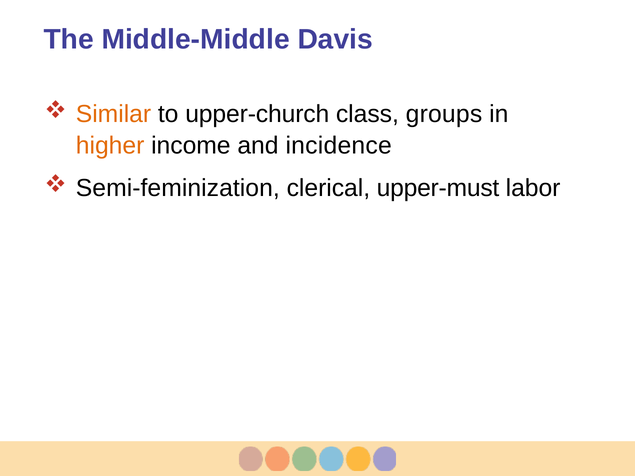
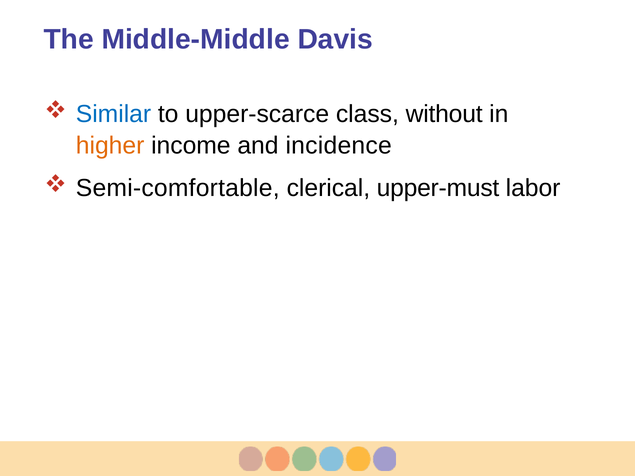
Similar colour: orange -> blue (114, 114)
upper-church: upper-church -> upper-scarce (257, 114)
groups: groups -> without (444, 114)
Semi-feminization: Semi-feminization -> Semi-comfortable (178, 188)
